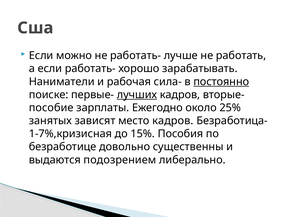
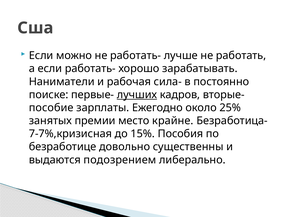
постоянно underline: present -> none (221, 82)
зависят: зависят -> премии (95, 121)
место кадров: кадров -> крайне (173, 121)
1-7%,кризисная: 1-7%,кризисная -> 7-7%,кризисная (70, 134)
